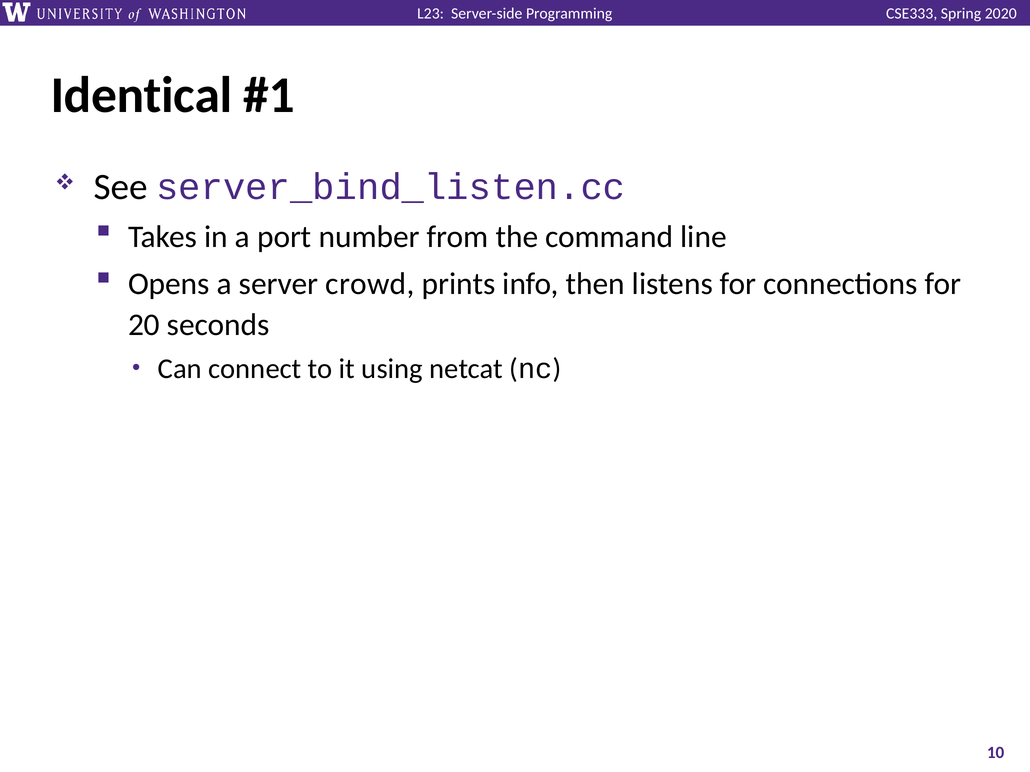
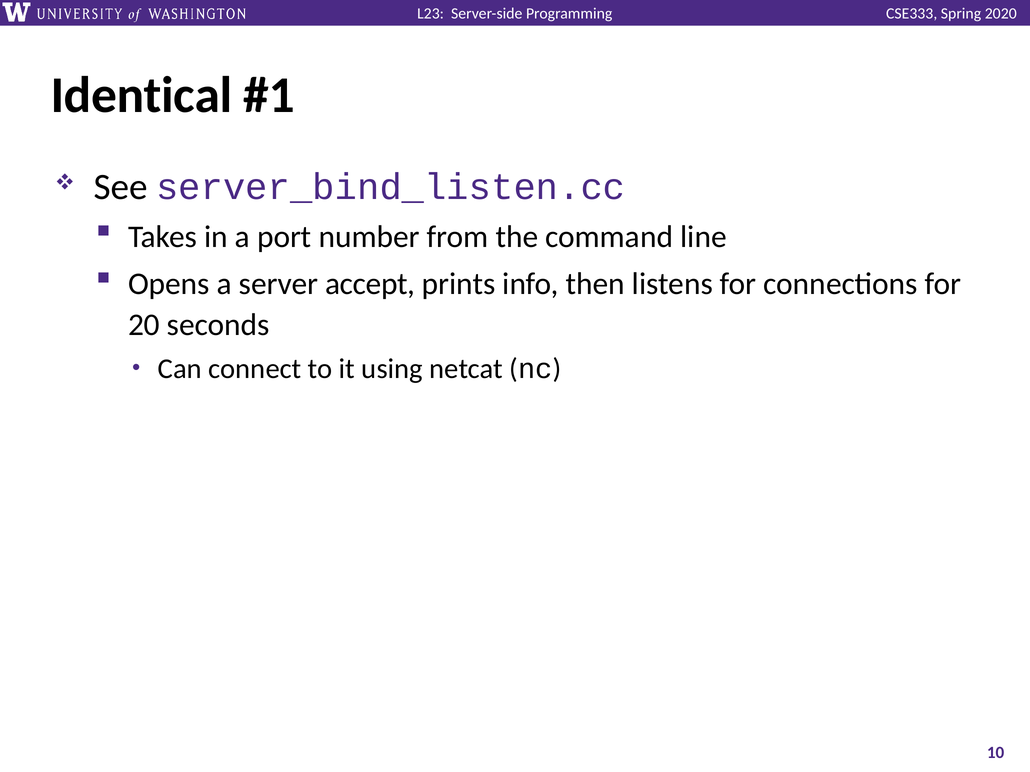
crowd: crowd -> accept (370, 284)
